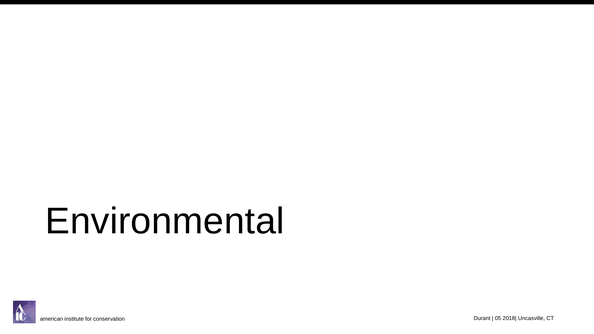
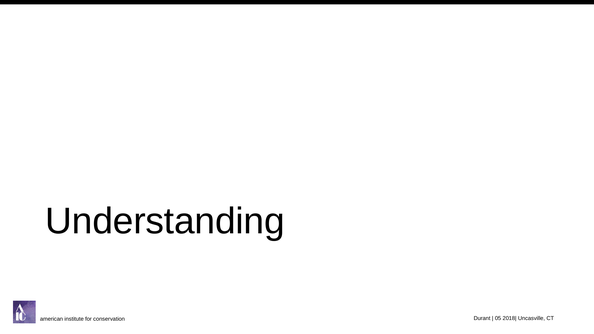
Environmental: Environmental -> Understanding (165, 221)
